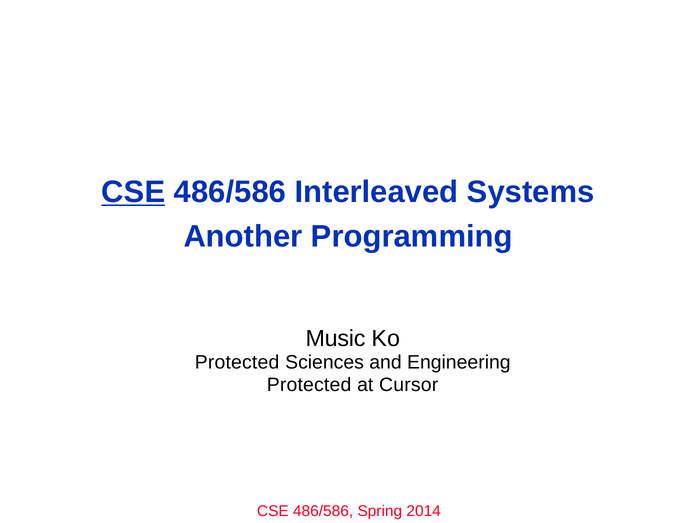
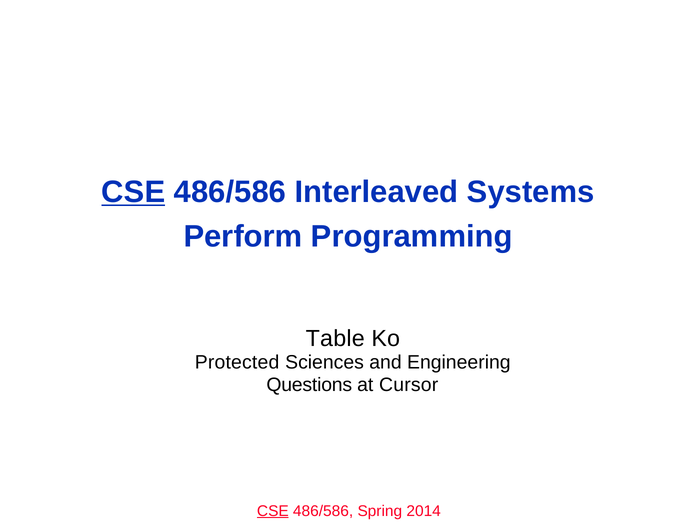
Another: Another -> Perform (243, 237)
Music: Music -> Table (335, 339)
Protected: Protected -> Questions (309, 385)
CSE underline: none -> present (273, 511)
